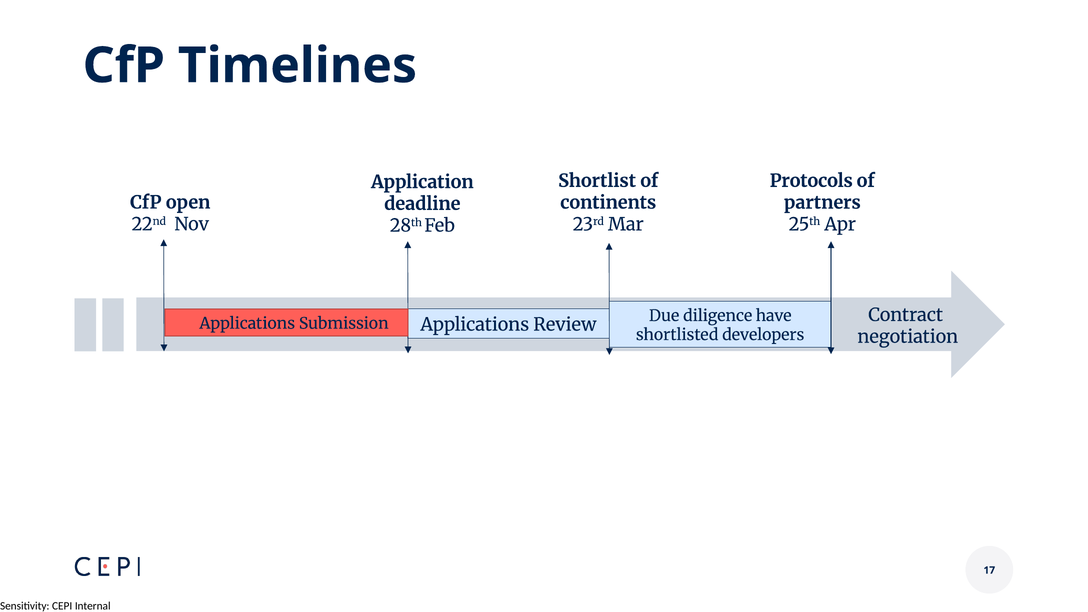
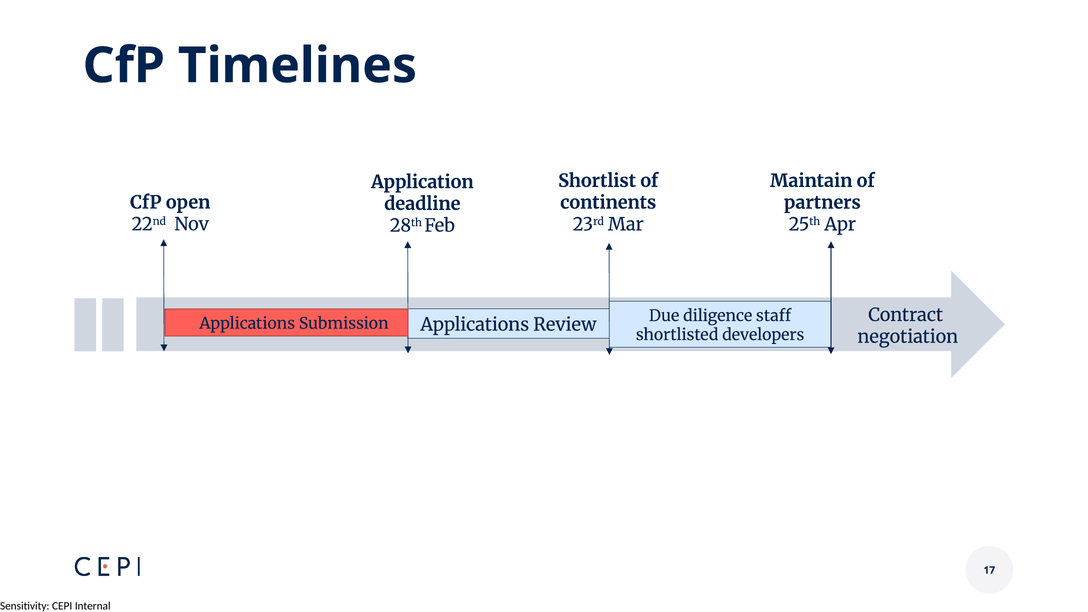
Protocols: Protocols -> Maintain (811, 181)
have: have -> staff (773, 316)
